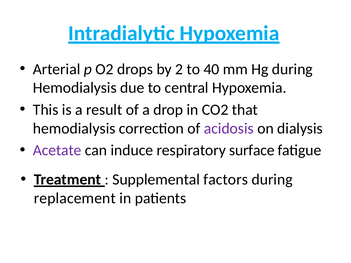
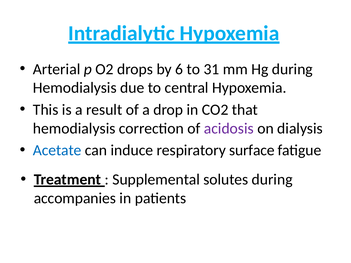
2: 2 -> 6 (179, 69)
40: 40 -> 31 (211, 69)
Acetate colour: purple -> blue (57, 150)
factors: factors -> solutes (226, 180)
replacement: replacement -> accompanies (75, 199)
